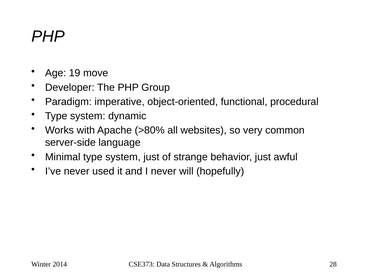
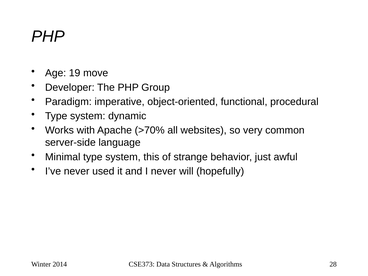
>80%: >80% -> >70% (150, 130)
system just: just -> this (151, 157)
